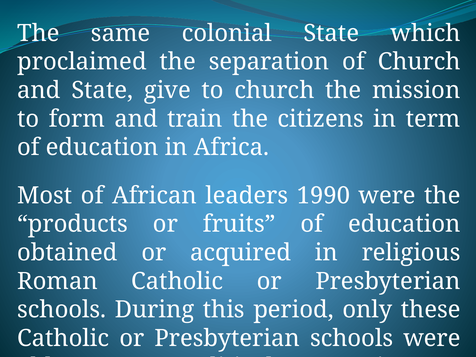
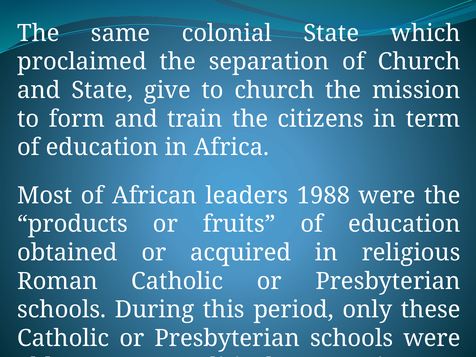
1990: 1990 -> 1988 (323, 196)
